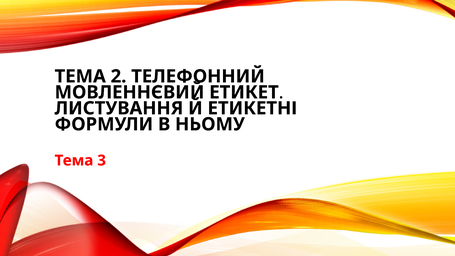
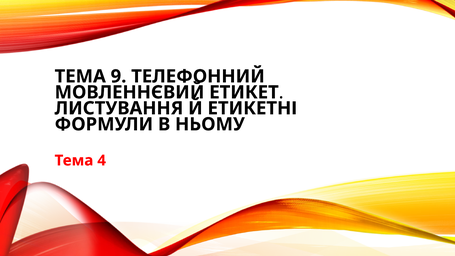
2: 2 -> 9 (119, 76)
3: 3 -> 4 (102, 160)
